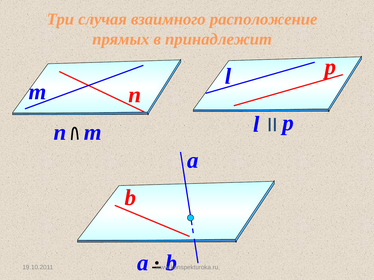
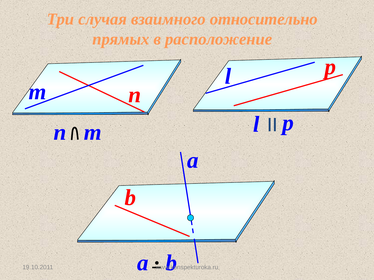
расположение: расположение -> относительно (264, 19)
принадлежит: принадлежит -> расположение (219, 39)
